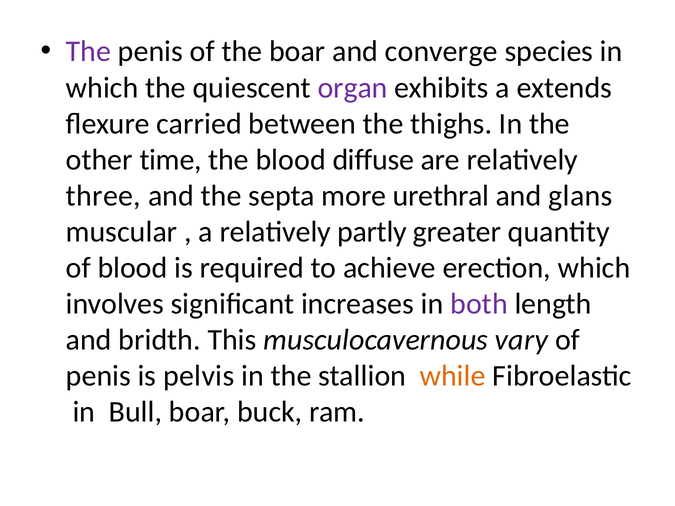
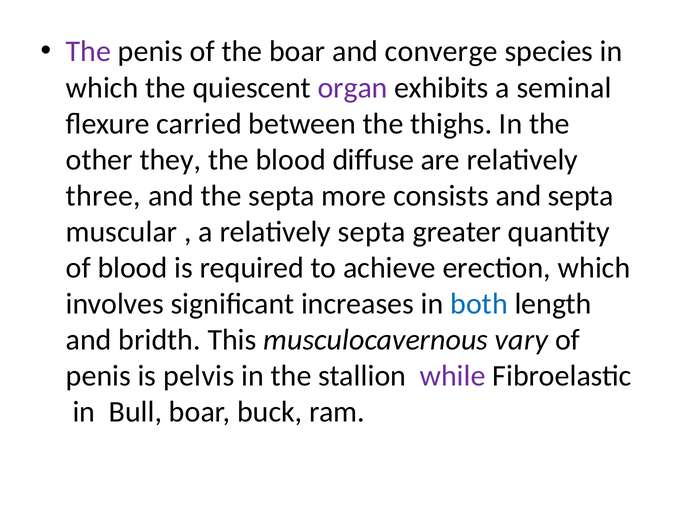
extends: extends -> seminal (564, 88)
time: time -> they (170, 160)
urethral: urethral -> consists (441, 196)
and glans: glans -> septa (581, 196)
relatively partly: partly -> septa (372, 232)
both colour: purple -> blue (479, 304)
while colour: orange -> purple (453, 376)
